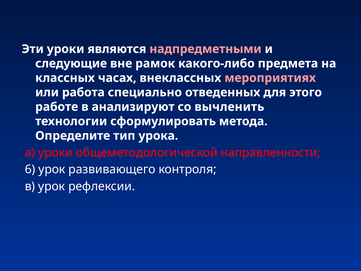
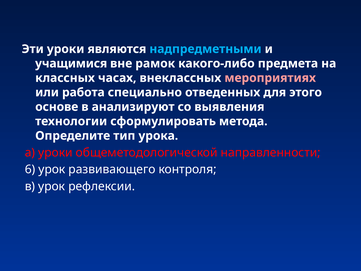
надпредметными colour: pink -> light blue (205, 49)
следующие: следующие -> учащимися (71, 63)
работе: работе -> основе (57, 107)
вычленить: вычленить -> выявления (229, 107)
